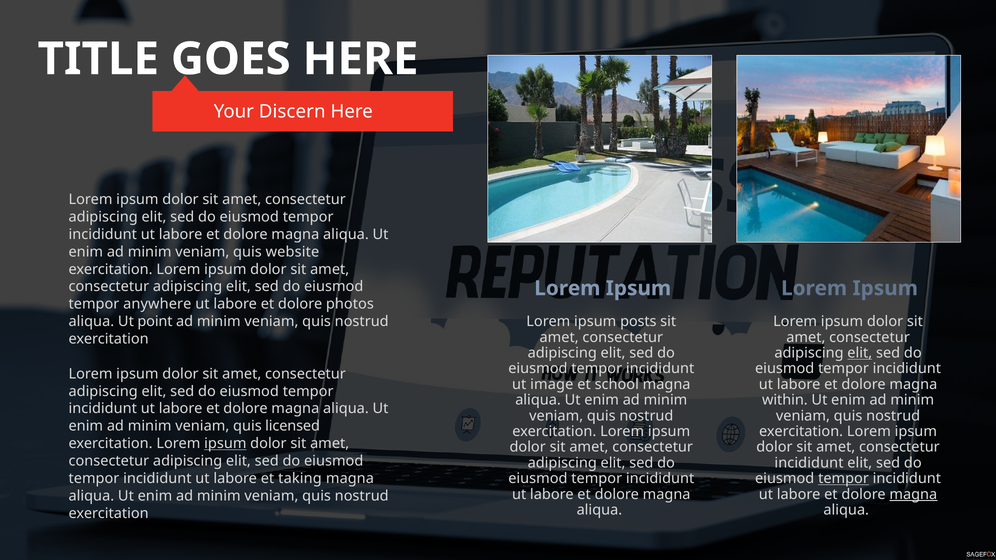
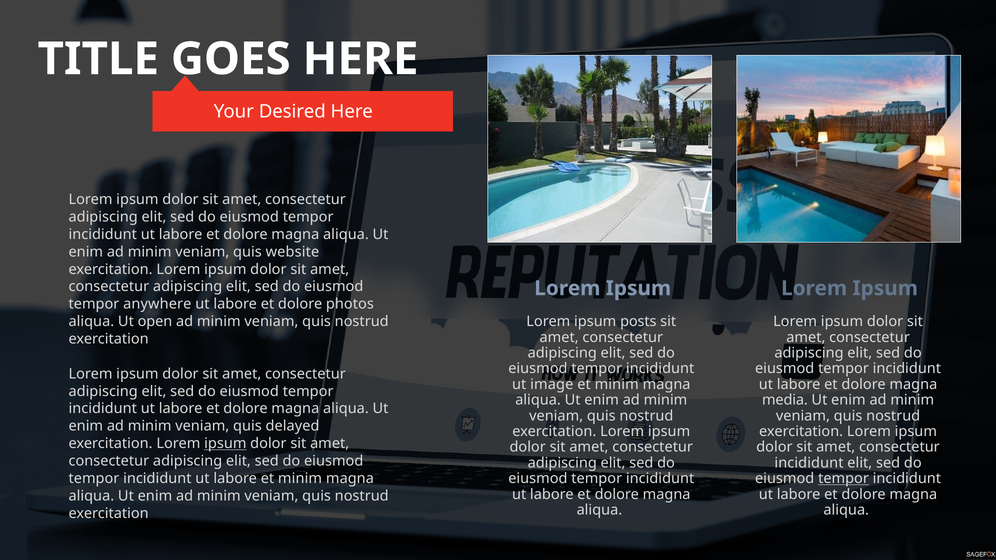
Discern: Discern -> Desired (292, 111)
point: point -> open (155, 322)
elit underline: present -> none (860, 353)
school: school -> minim (617, 385)
within: within -> media (785, 400)
licensed: licensed -> delayed (292, 426)
labore et taking: taking -> minim (300, 479)
magna underline: present -> none (913, 494)
